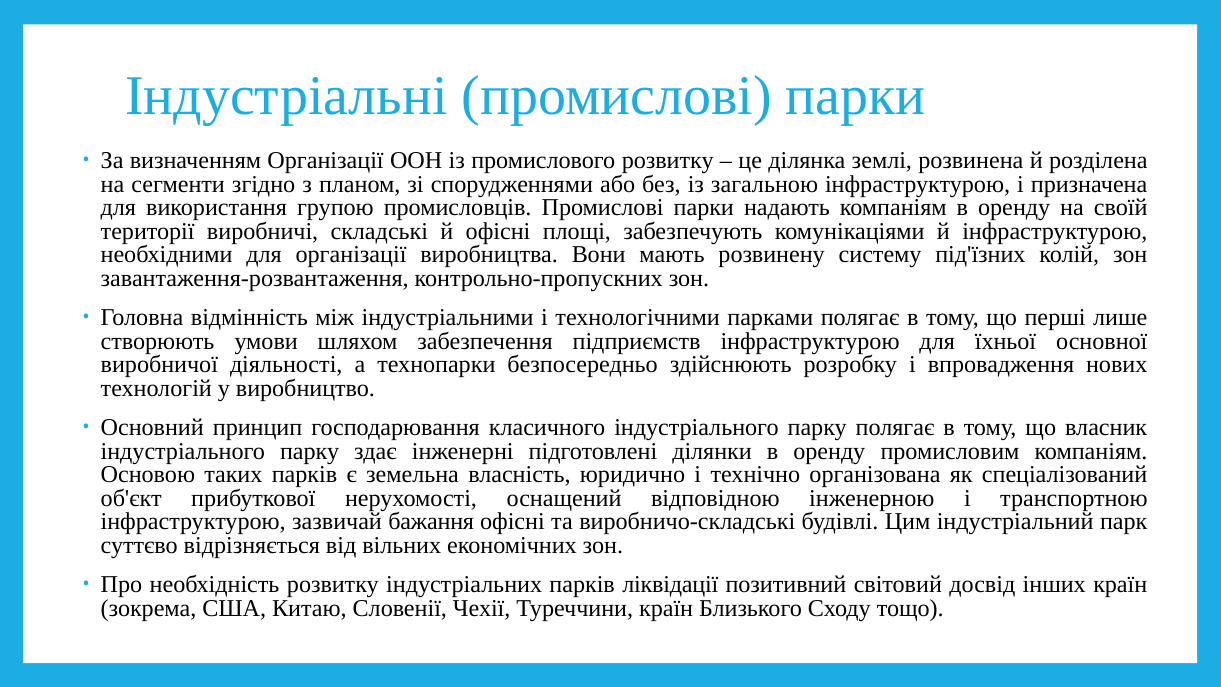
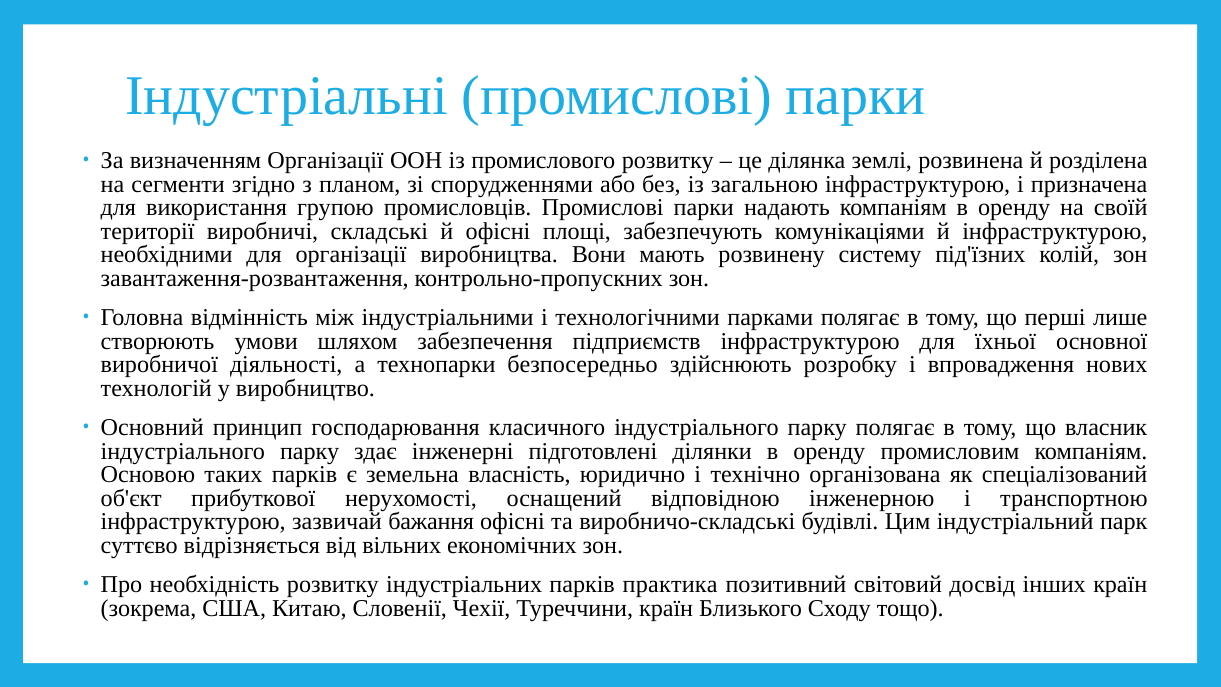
ліквідації: ліквідації -> практика (670, 584)
